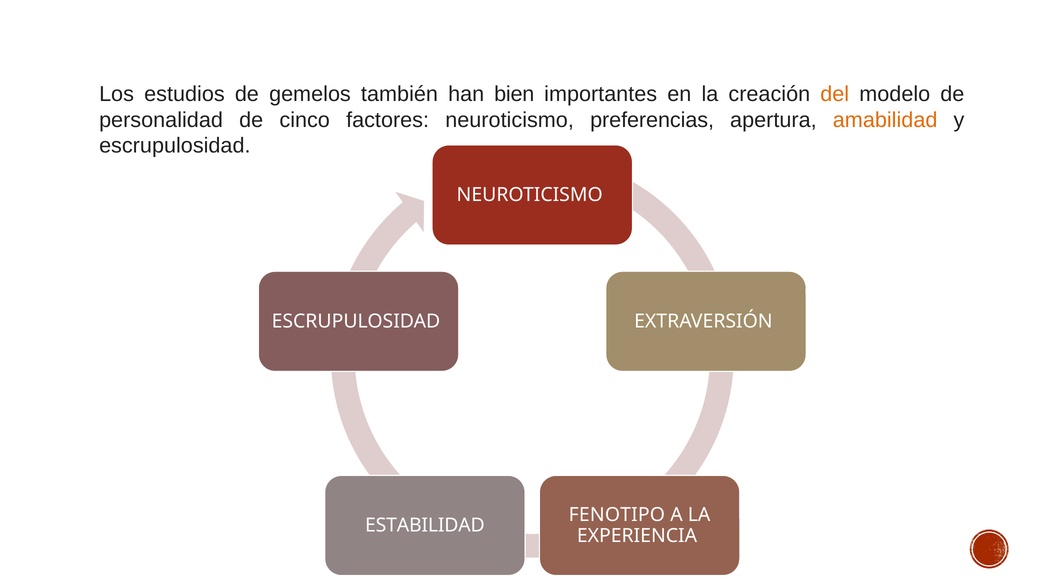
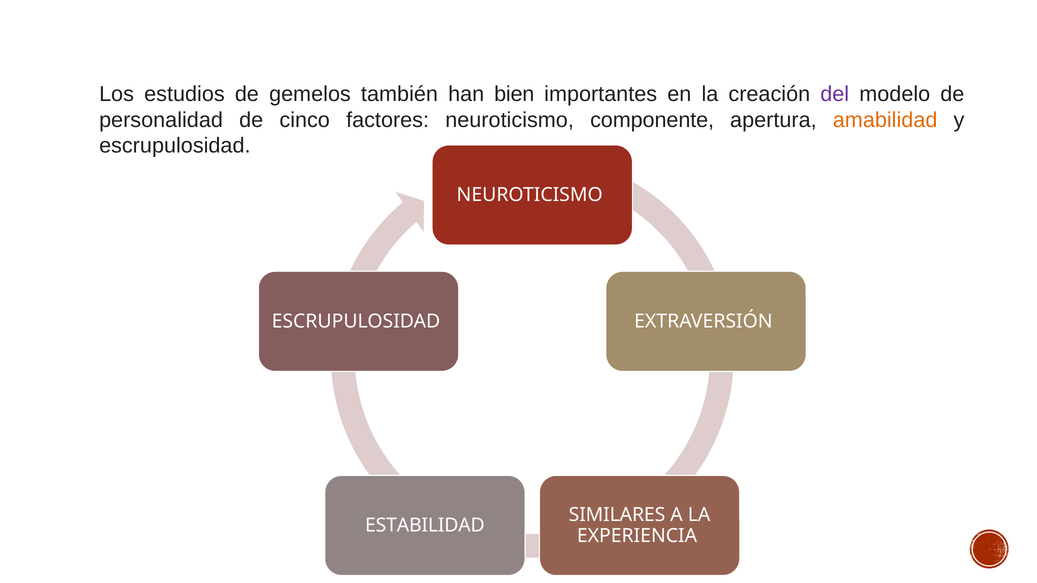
del colour: orange -> purple (835, 94)
preferencias: preferencias -> componente (652, 120)
FENOTIPO: FENOTIPO -> SIMILARES (617, 515)
